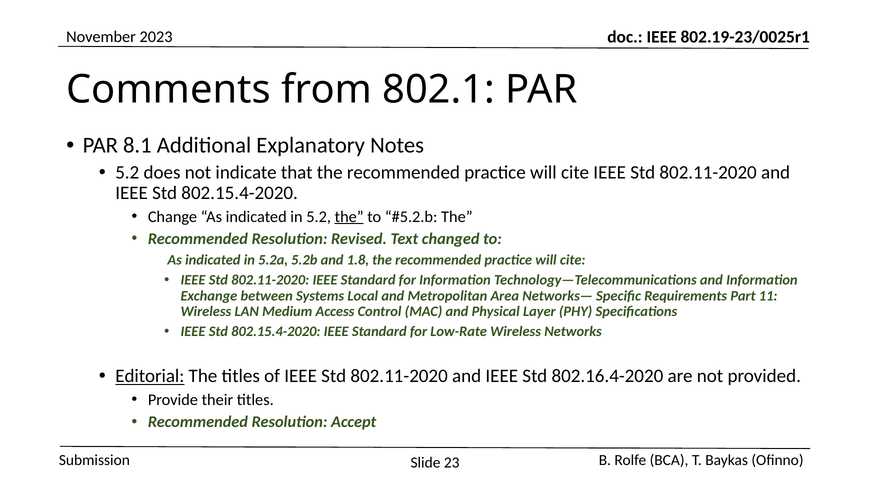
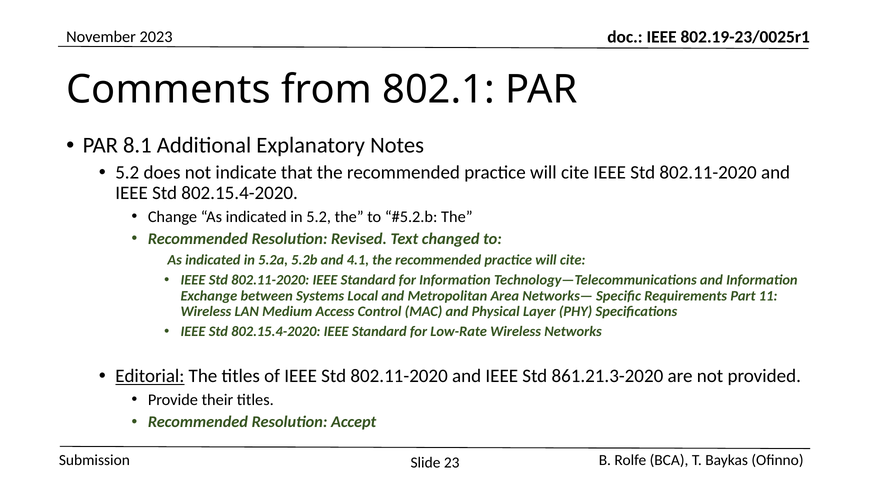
the underline: present -> none (349, 217)
1.8: 1.8 -> 4.1 (358, 260)
802.16.4-2020: 802.16.4-2020 -> 861.21.3-2020 (607, 376)
